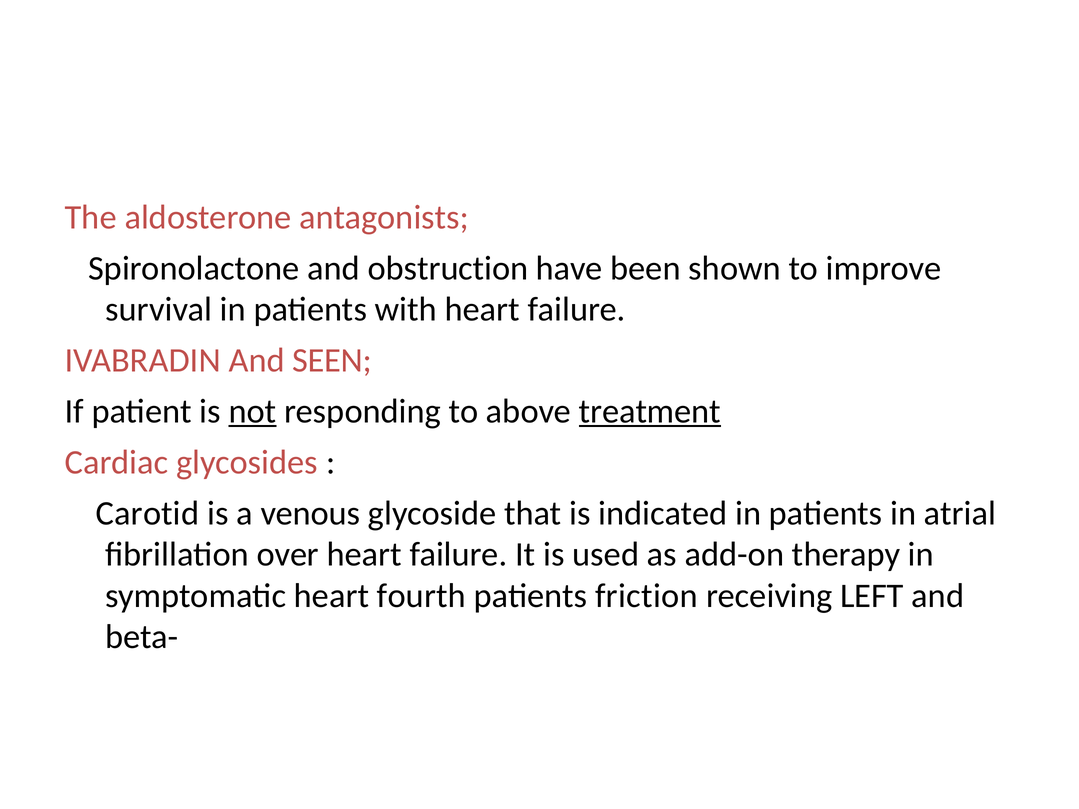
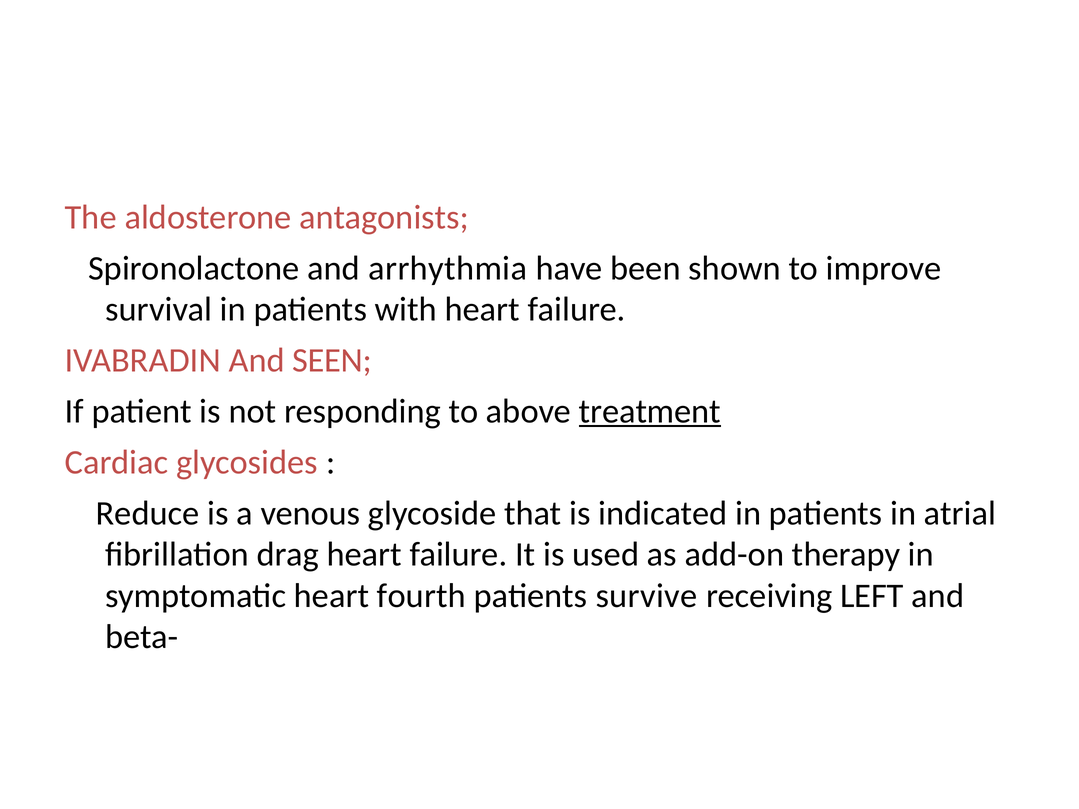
obstruction: obstruction -> arrhythmia (448, 268)
not underline: present -> none (252, 411)
Carotid: Carotid -> Reduce (148, 513)
over: over -> drag (288, 555)
friction: friction -> survive (647, 596)
